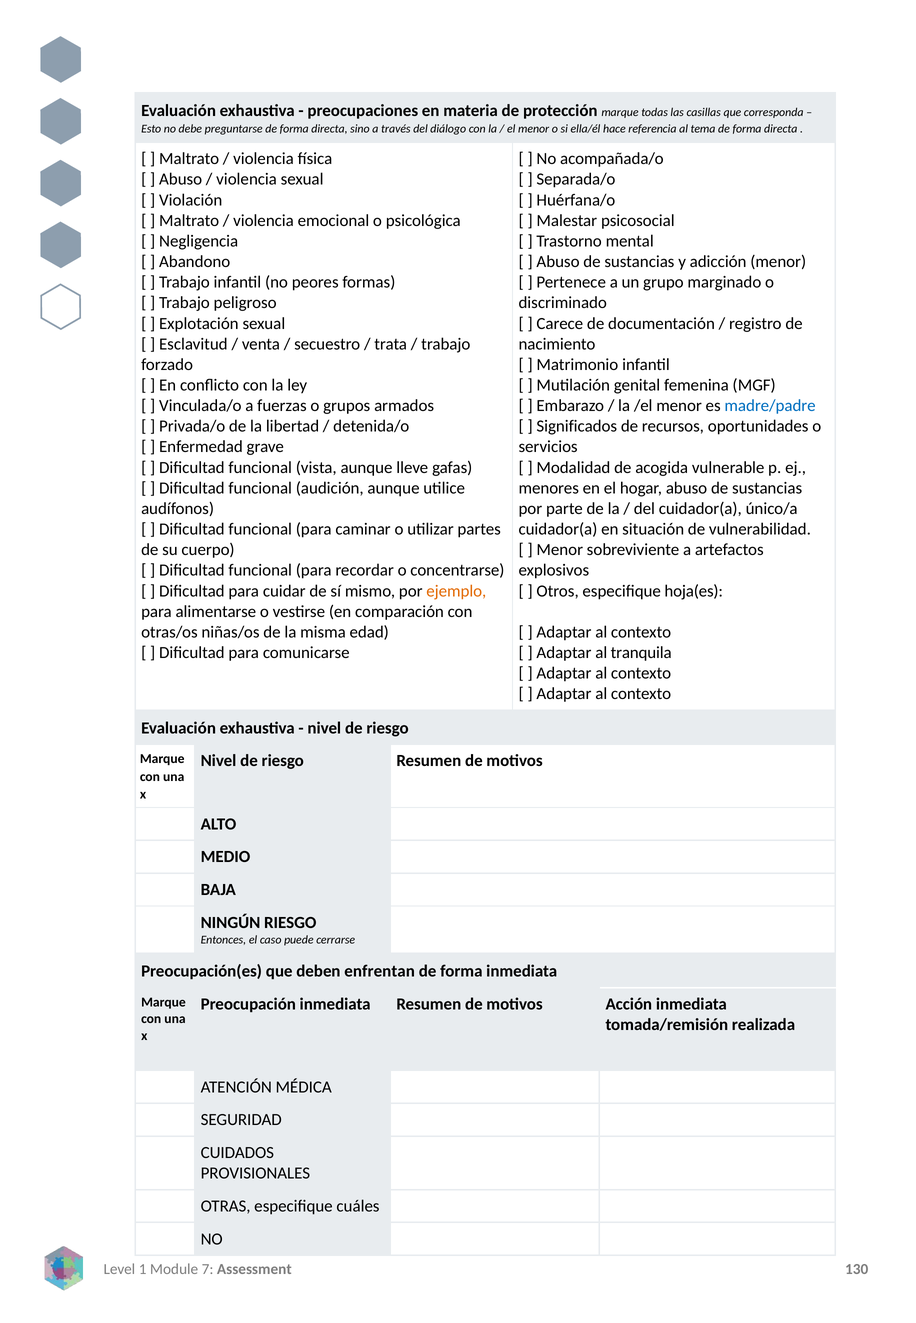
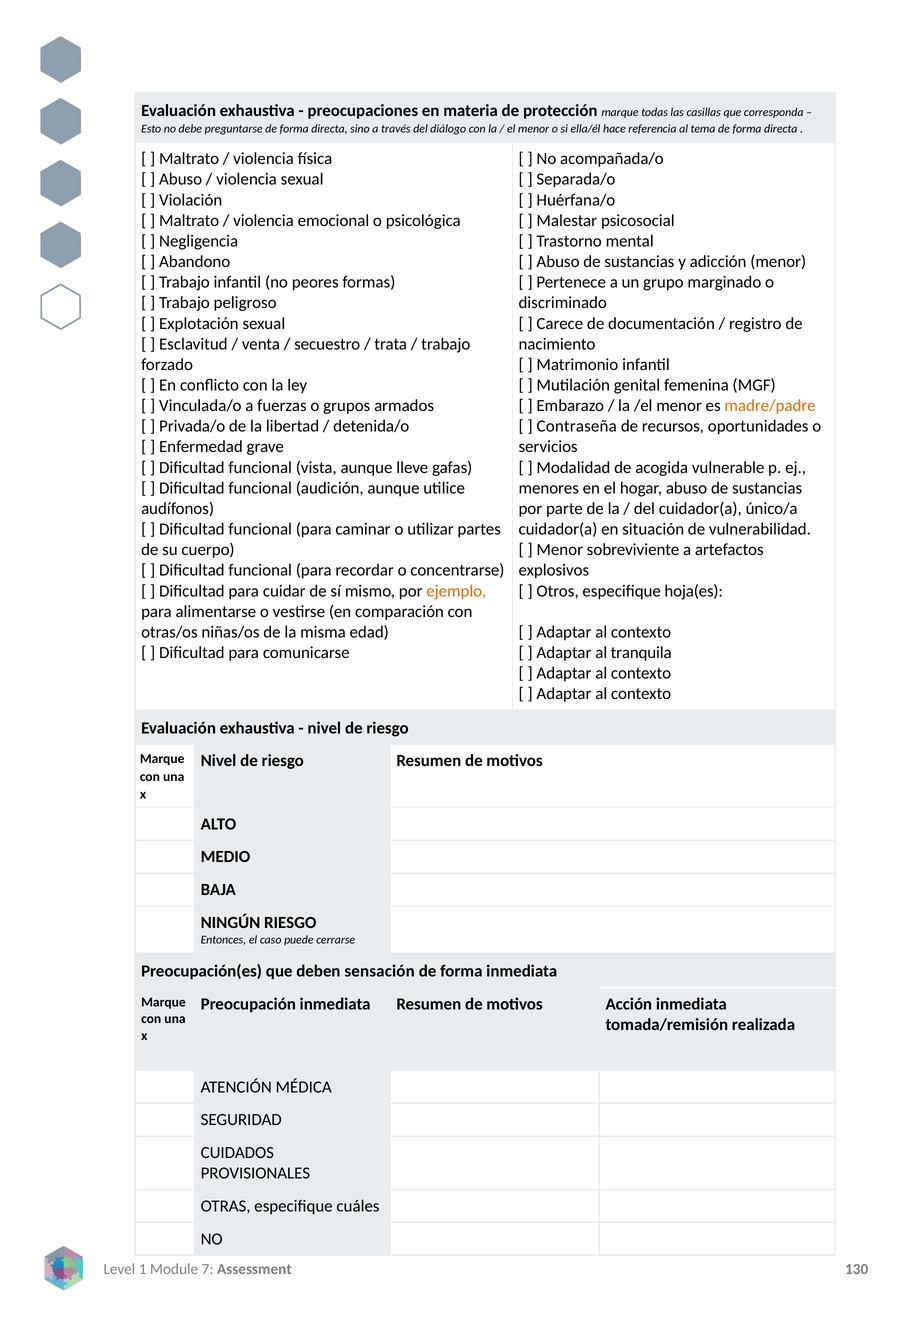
madre/padre colour: blue -> orange (770, 406)
Significados: Significados -> Contraseña (577, 426)
enfrentan: enfrentan -> sensación (380, 971)
